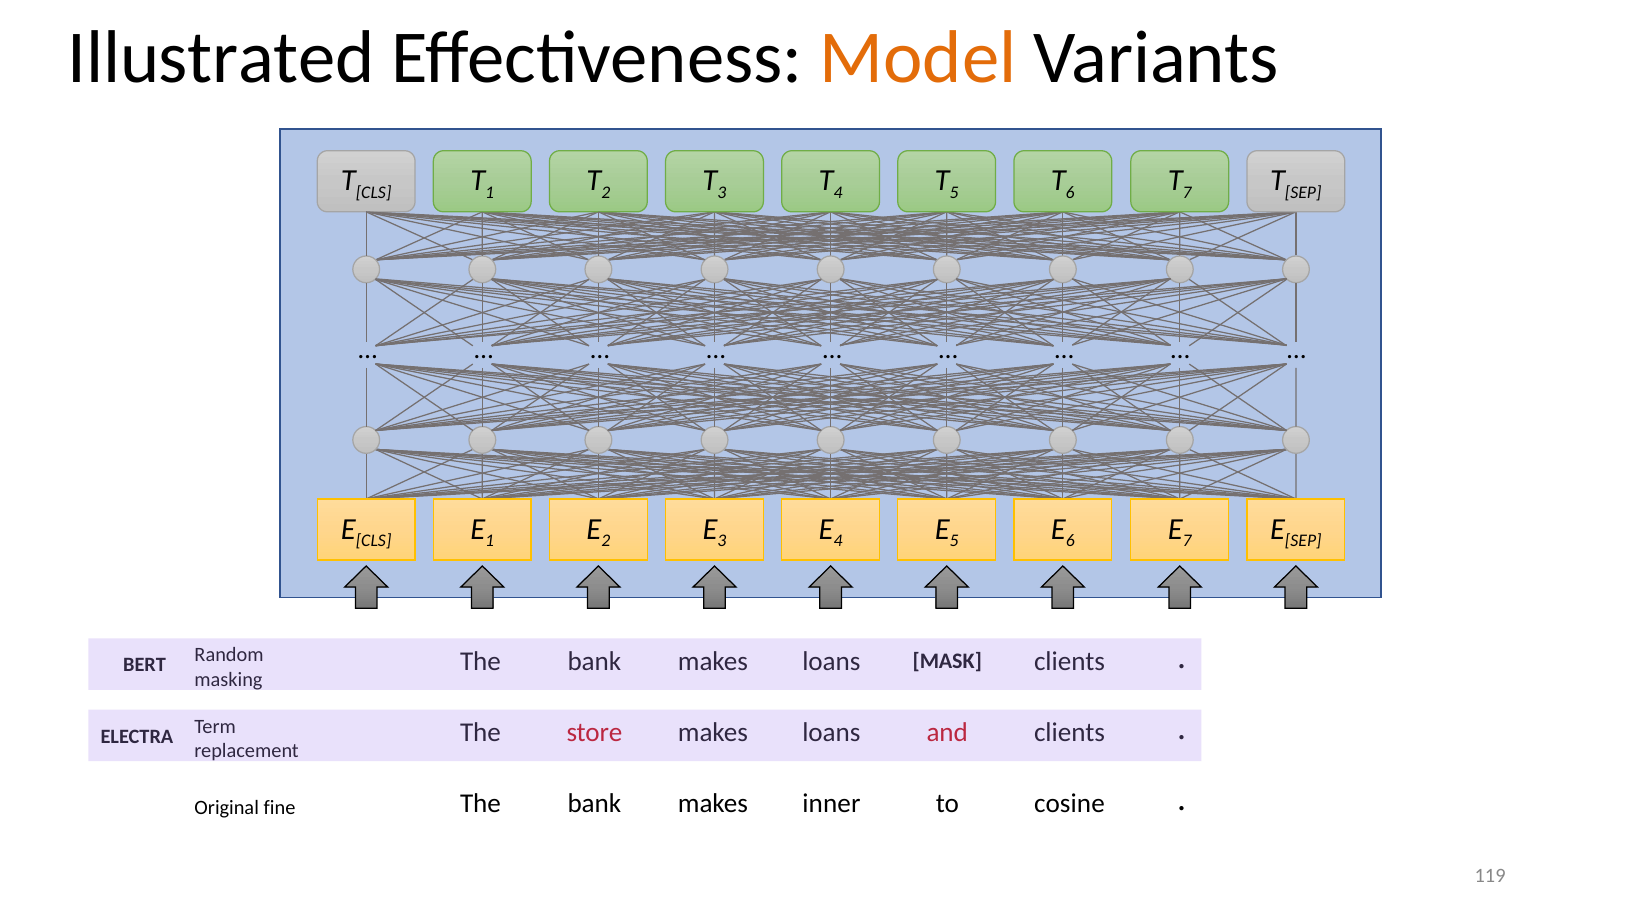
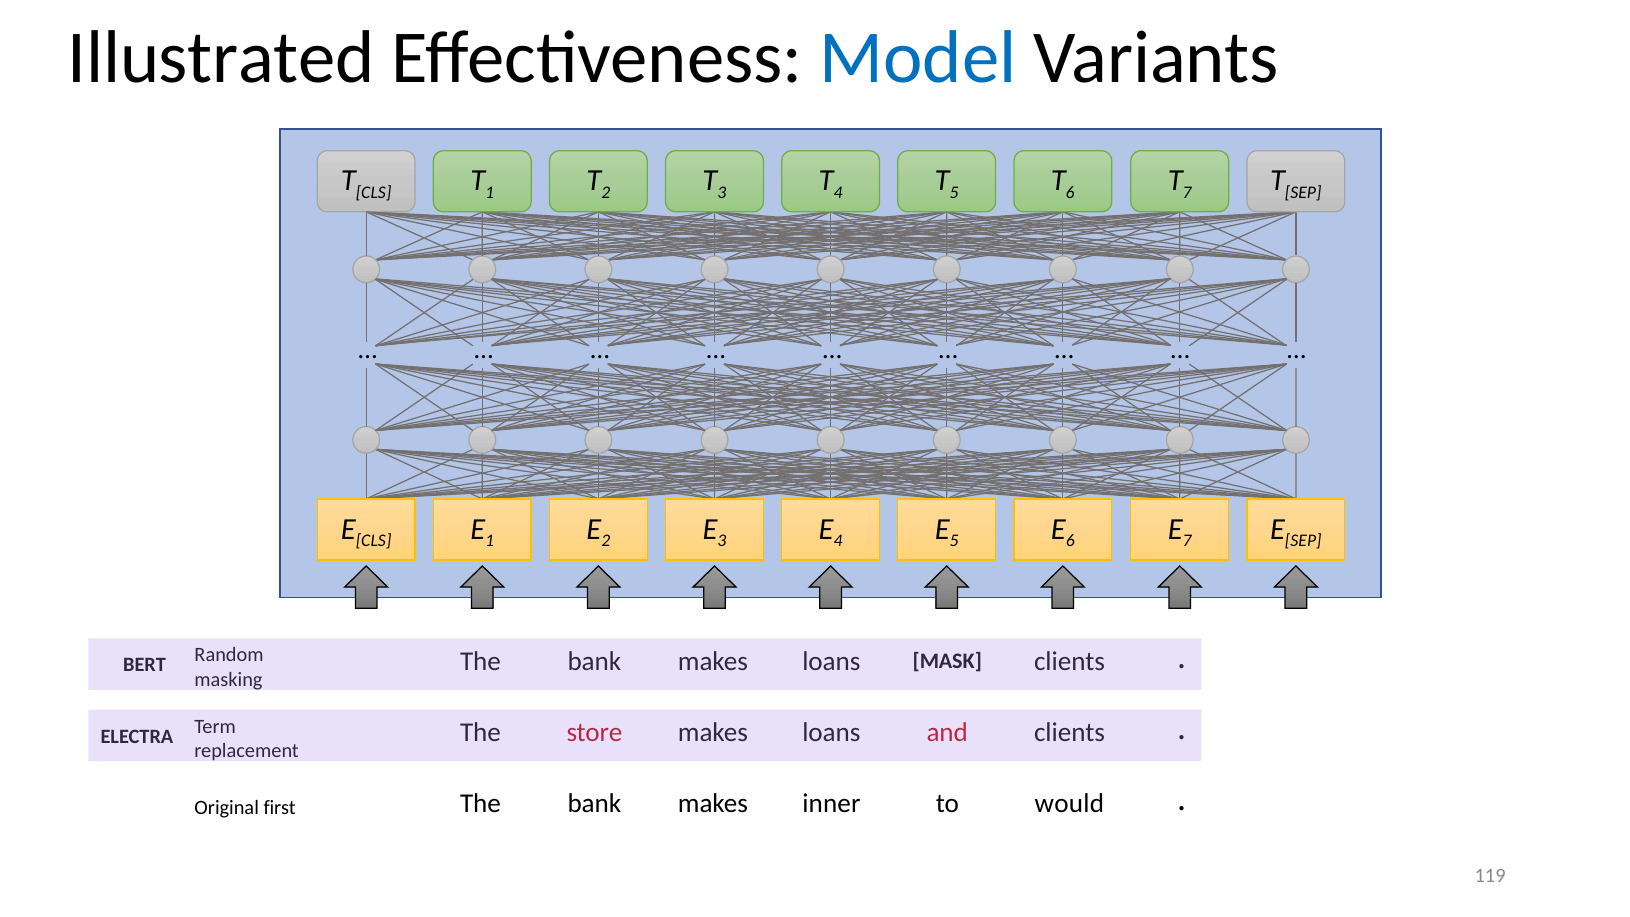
Model colour: orange -> blue (918, 58)
fine: fine -> first (280, 808)
cosine: cosine -> would (1069, 804)
